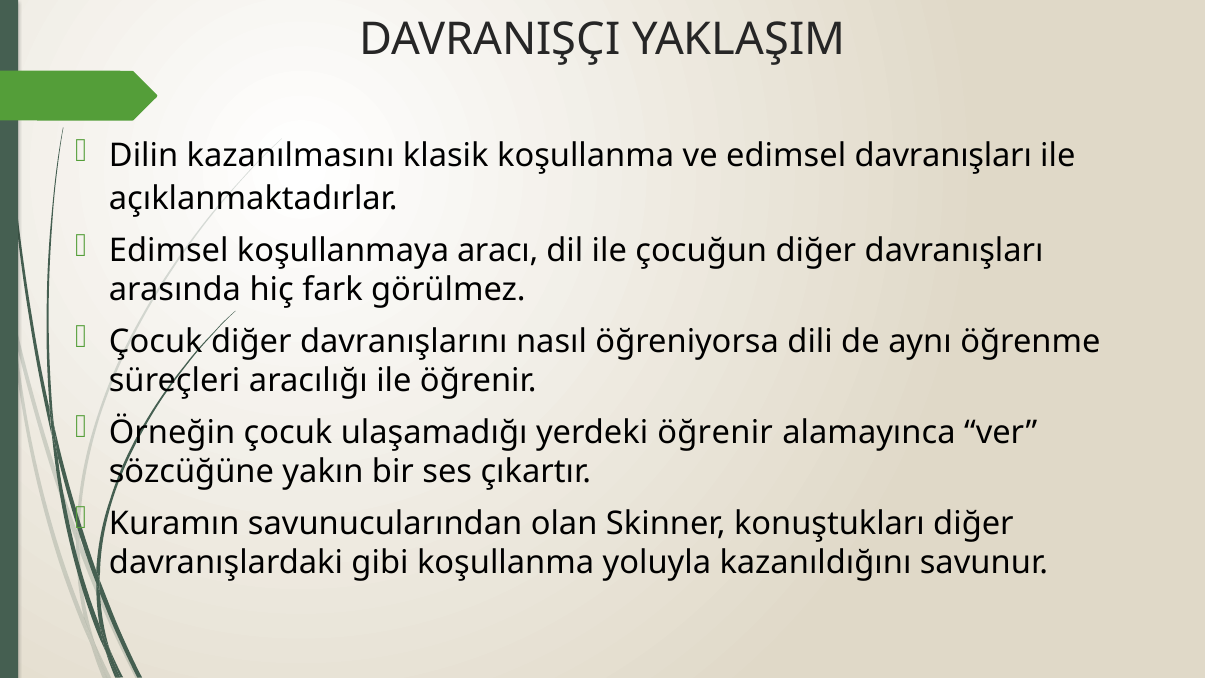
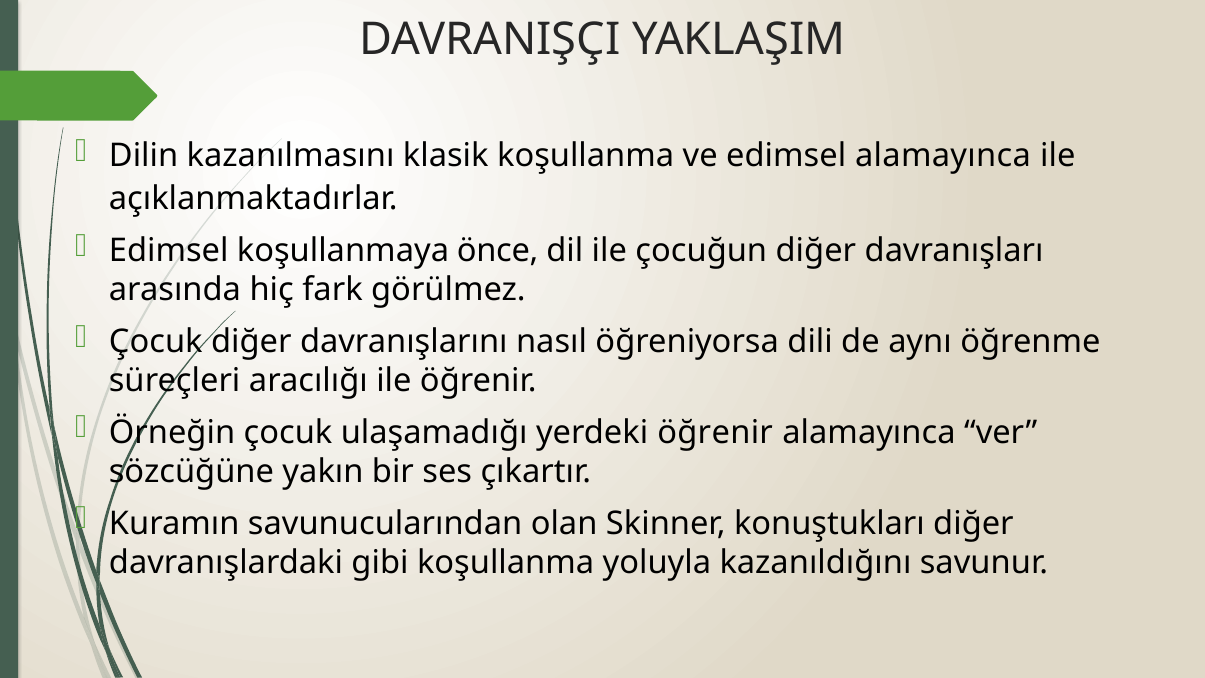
edimsel davranışları: davranışları -> alamayınca (943, 156)
aracı: aracı -> önce (498, 251)
